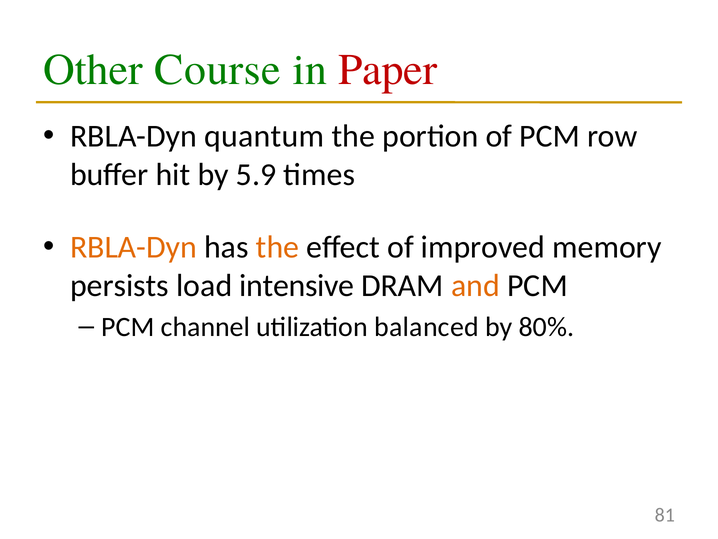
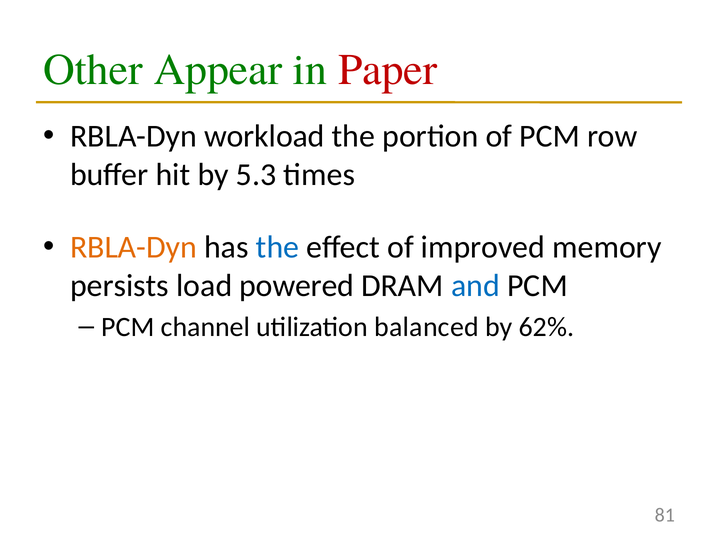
Course: Course -> Appear (218, 70)
quantum: quantum -> workload (264, 136)
5.9: 5.9 -> 5.3 (256, 175)
the colour: orange -> blue (278, 247)
intensive: intensive -> powered (297, 286)
and colour: orange -> blue (475, 286)
80%: 80% -> 62% (546, 327)
